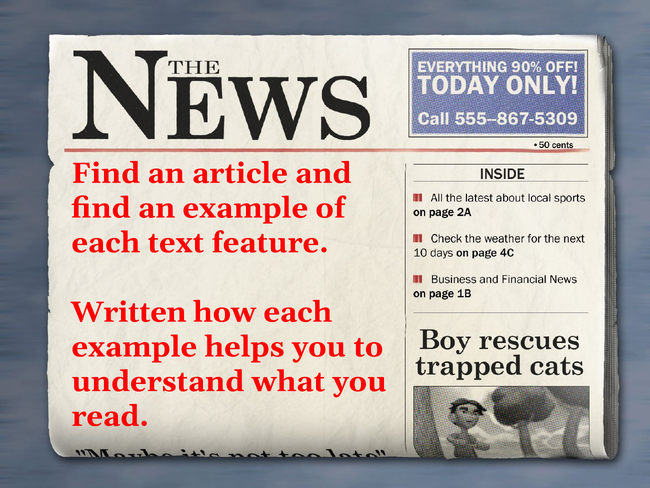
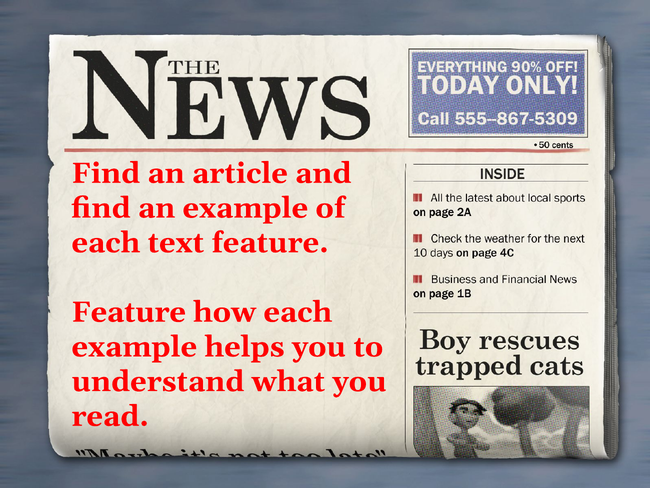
Written: Written -> Feature (129, 312)
